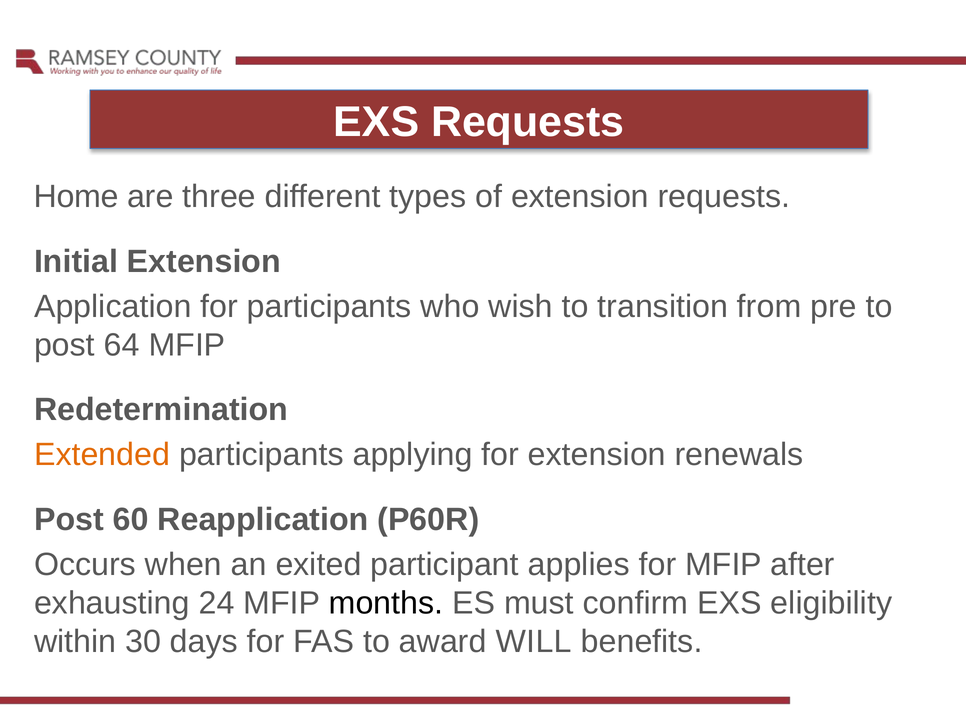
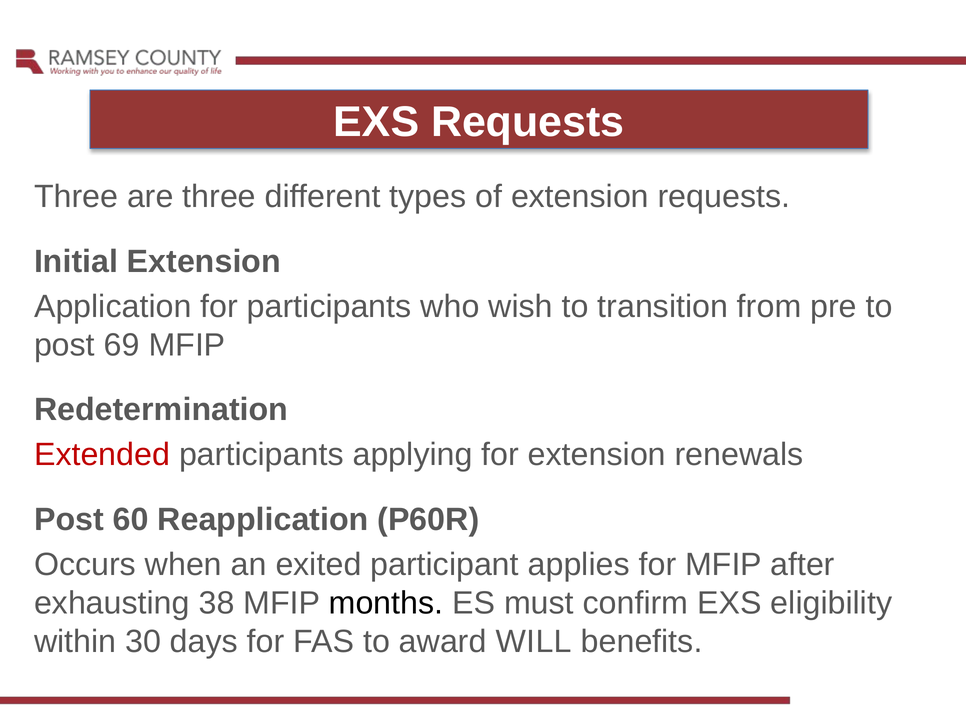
Home: Home -> Three (76, 197)
64: 64 -> 69 (122, 345)
Extended colour: orange -> red (102, 455)
24: 24 -> 38 (217, 604)
